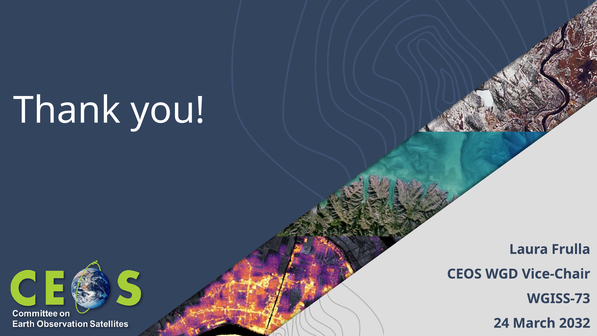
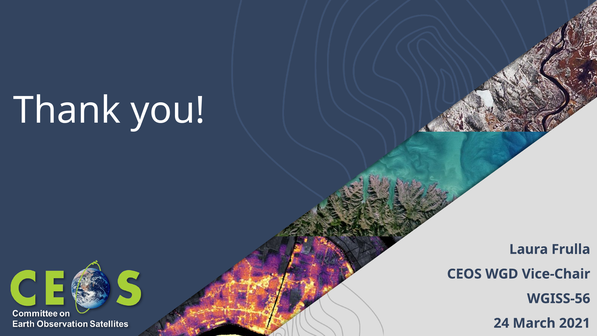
WGISS-73: WGISS-73 -> WGISS-56 (559, 298)
2032: 2032 -> 2021 (575, 323)
